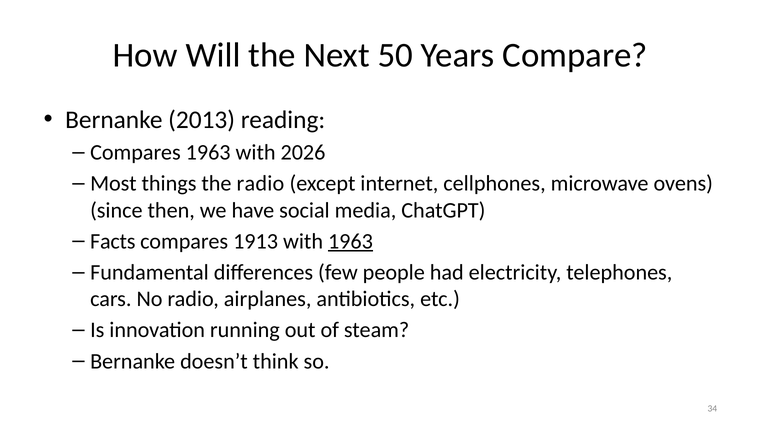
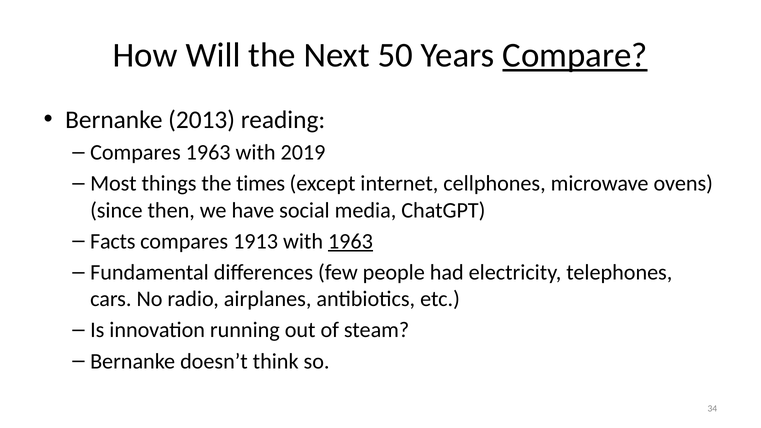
Compare underline: none -> present (575, 55)
2026: 2026 -> 2019 (303, 153)
the radio: radio -> times (261, 184)
